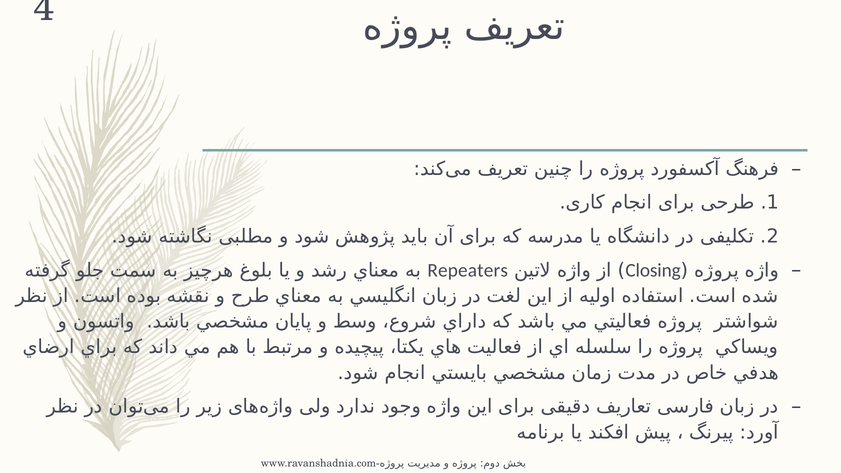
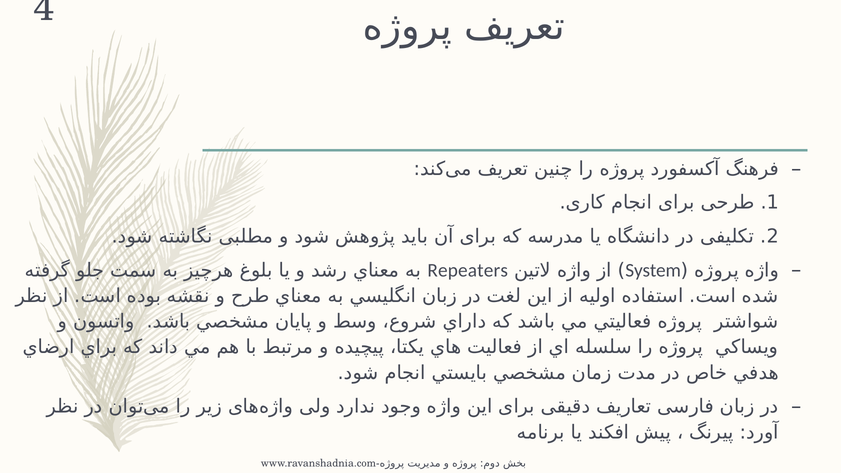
Closing: Closing -> System (653, 270)
